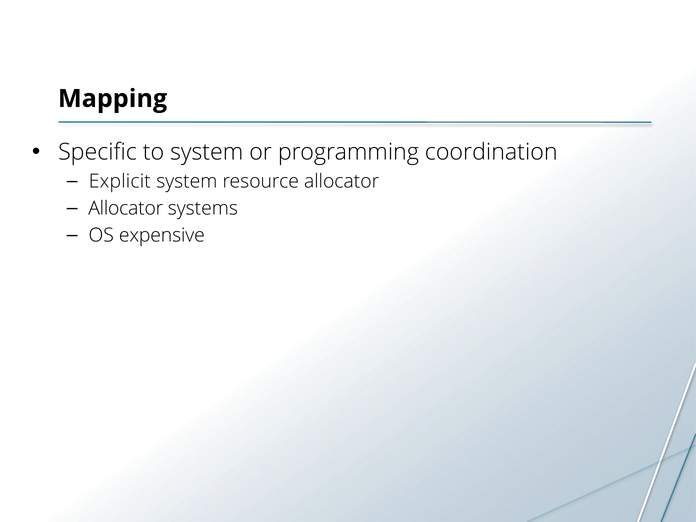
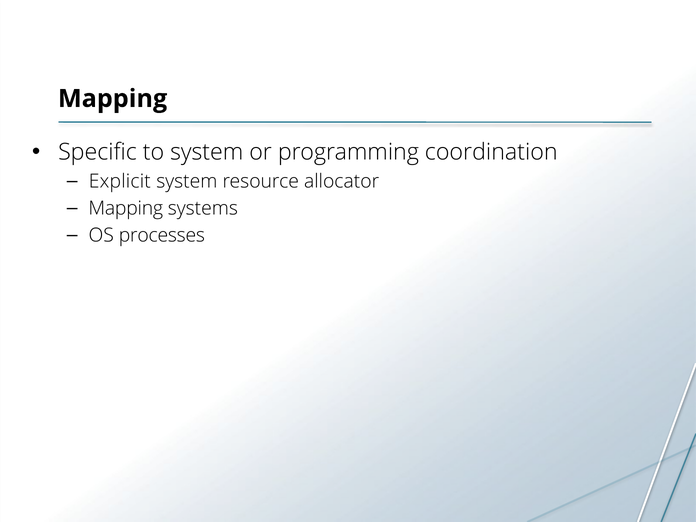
Allocator: Allocator -> Mapping (126, 208)
expensive: expensive -> processes (162, 236)
